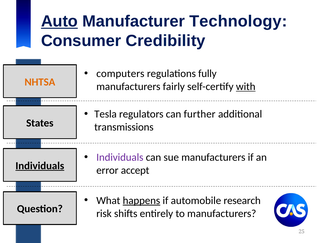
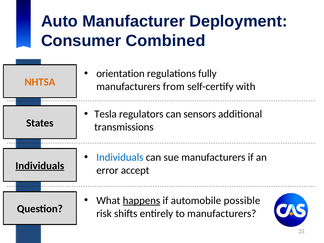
Auto underline: present -> none (59, 21)
Technology: Technology -> Deployment (238, 21)
Credibility: Credibility -> Combined (165, 41)
computers: computers -> orientation (120, 74)
fairly: fairly -> from (174, 87)
with underline: present -> none (246, 87)
further: further -> sensors (200, 114)
Individuals colour: purple -> blue (120, 157)
research: research -> possible (242, 201)
